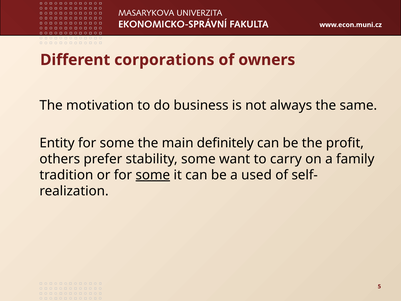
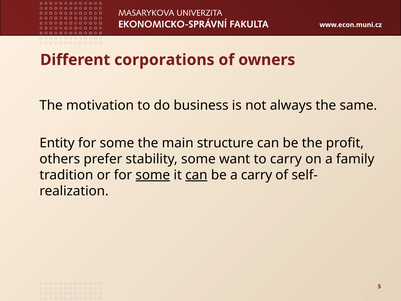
definitely: definitely -> structure (225, 143)
can underline: none -> present (196, 175)
a used: used -> carry (257, 175)
